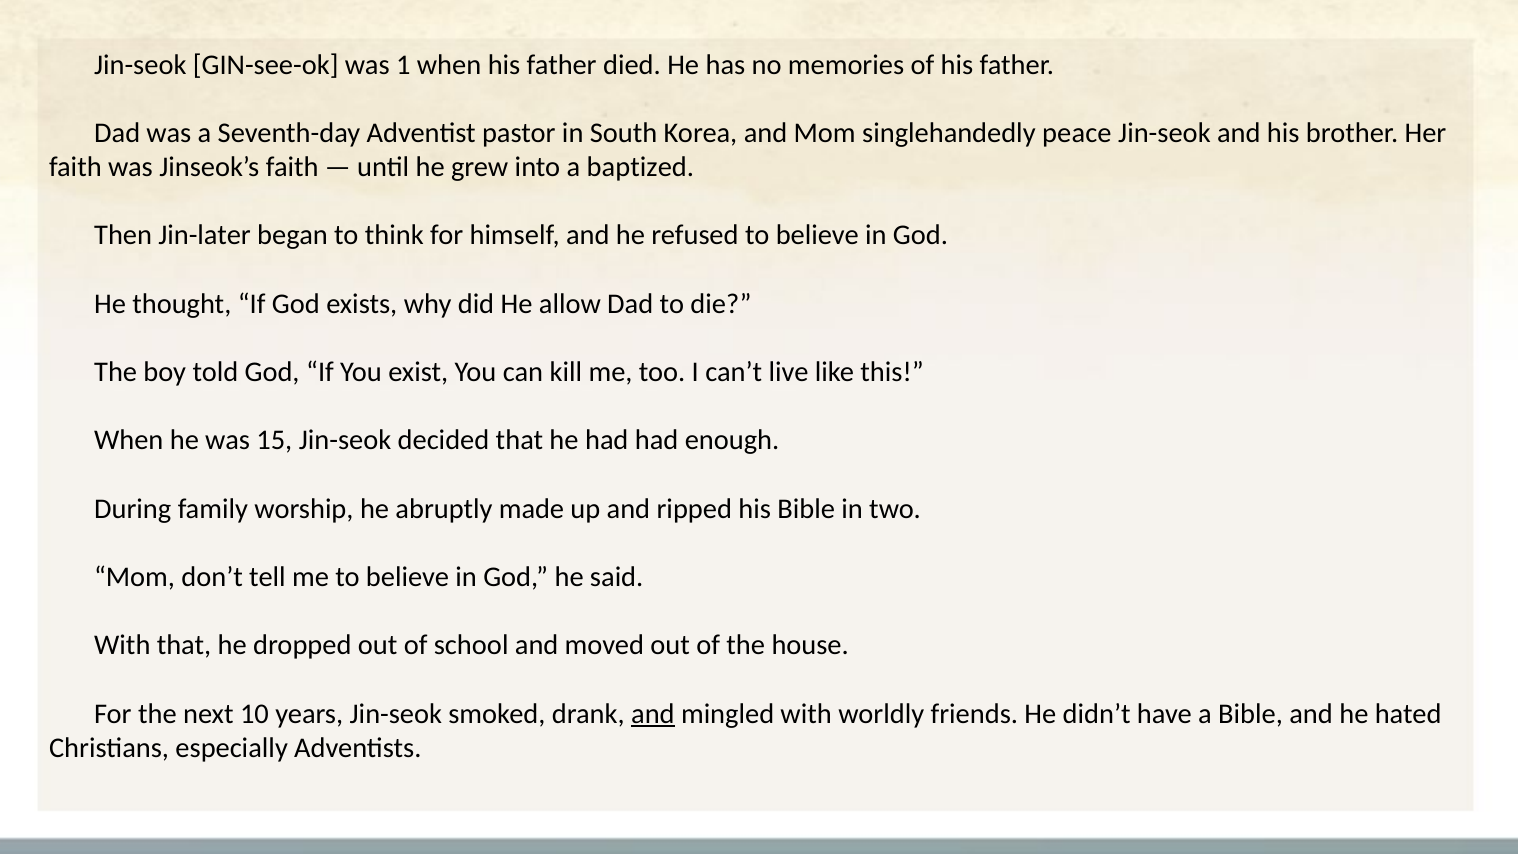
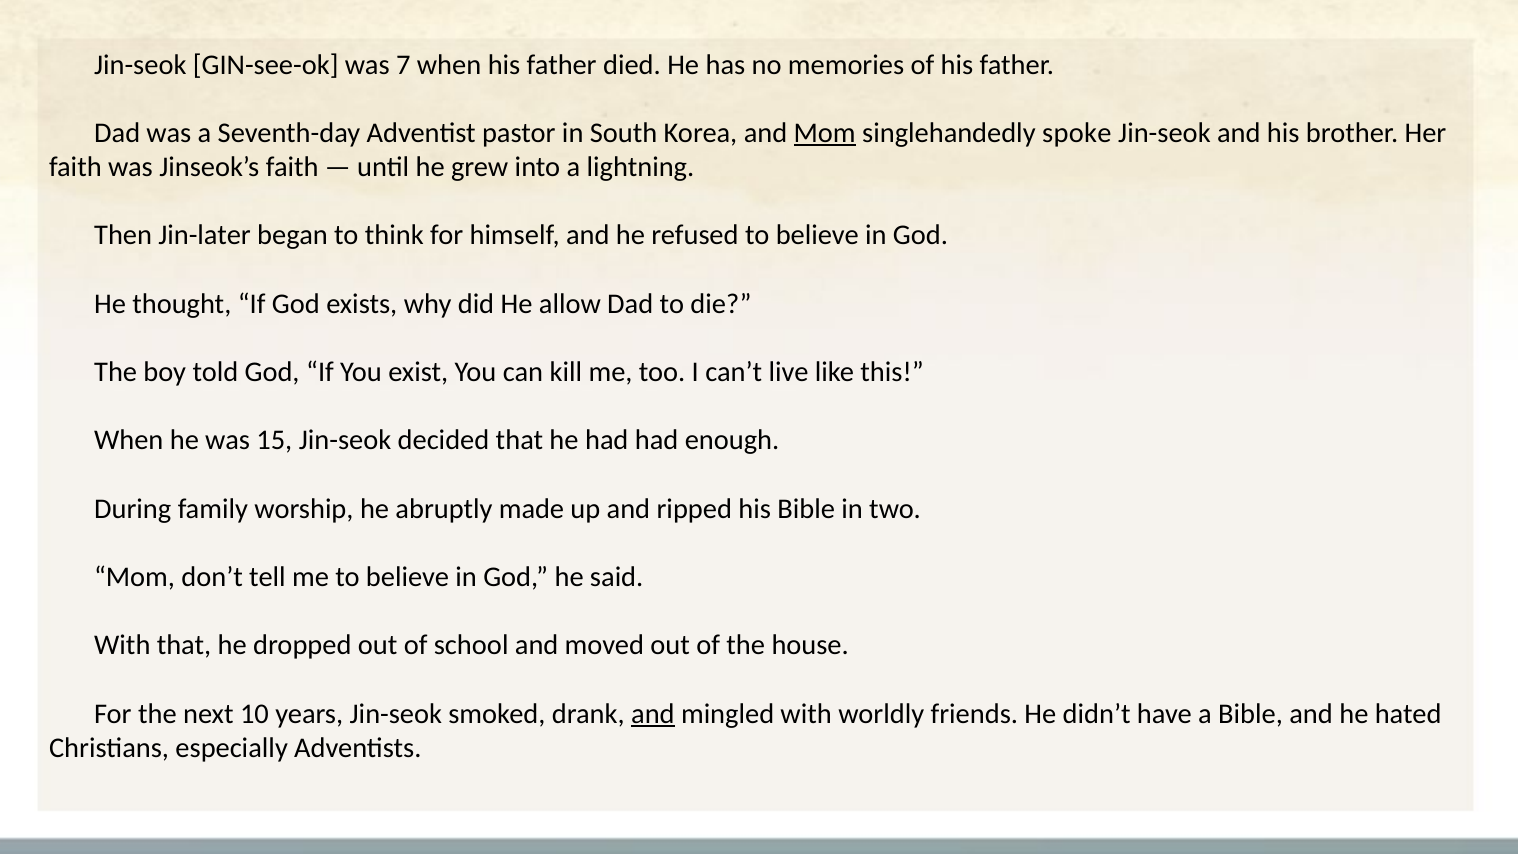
1: 1 -> 7 (403, 65)
Mom underline: none -> present (825, 133)
peace: peace -> spoke (1077, 133)
baptized: baptized -> lightning (640, 167)
